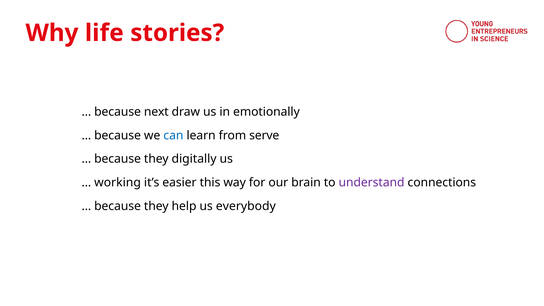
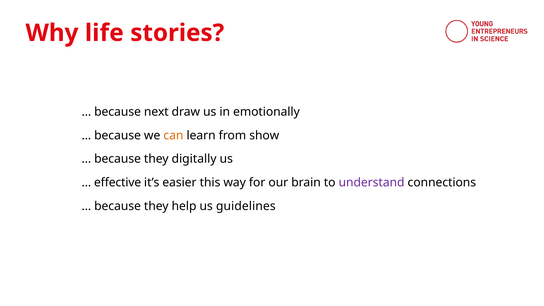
can colour: blue -> orange (173, 135)
serve: serve -> show (264, 135)
working: working -> effective (118, 182)
everybody: everybody -> guidelines (246, 206)
